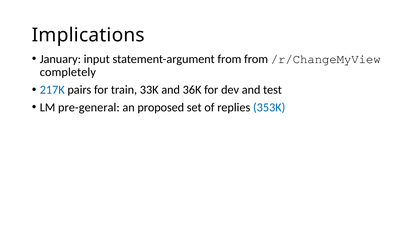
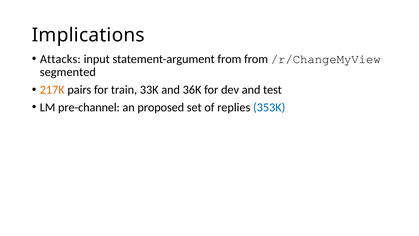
January: January -> Attacks (60, 59)
completely: completely -> segmented (68, 72)
217K colour: blue -> orange (52, 90)
pre-general: pre-general -> pre-channel (89, 107)
